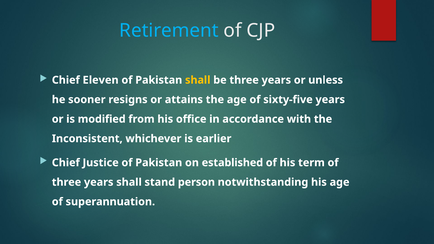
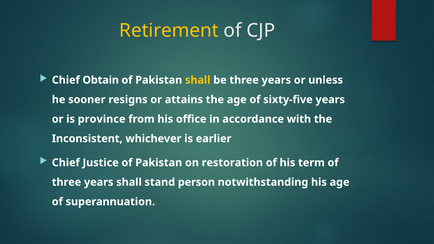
Retirement colour: light blue -> yellow (169, 30)
Eleven: Eleven -> Obtain (101, 80)
modified: modified -> province (102, 119)
established: established -> restoration (232, 163)
